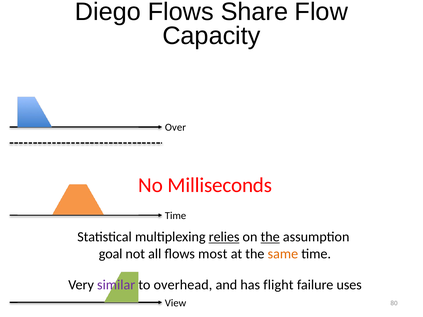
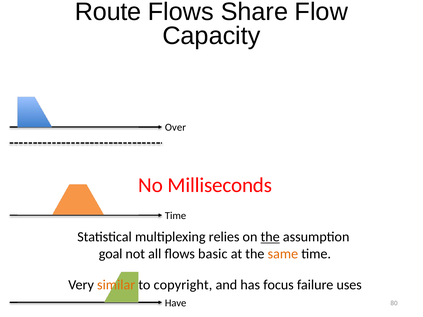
Diego: Diego -> Route (108, 12)
relies underline: present -> none (224, 237)
most: most -> basic (213, 254)
similar colour: purple -> orange (116, 285)
overhead: overhead -> copyright (183, 285)
flight: flight -> focus (279, 285)
View: View -> Have (176, 303)
